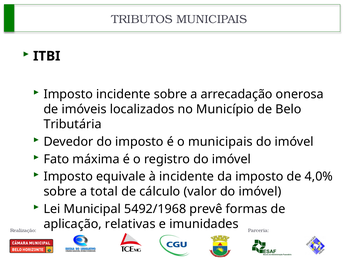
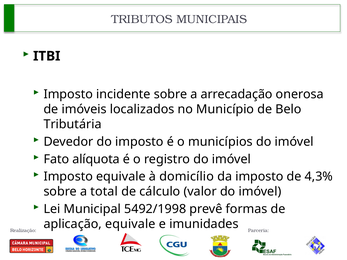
o municipais: municipais -> municípios (220, 142)
máxima: máxima -> alíquota (96, 159)
à incidente: incidente -> domicílio (187, 177)
4,0%: 4,0% -> 4,3% (319, 177)
5492/1968: 5492/1968 -> 5492/1998 (155, 209)
aplicação relativas: relativas -> equivale (130, 224)
